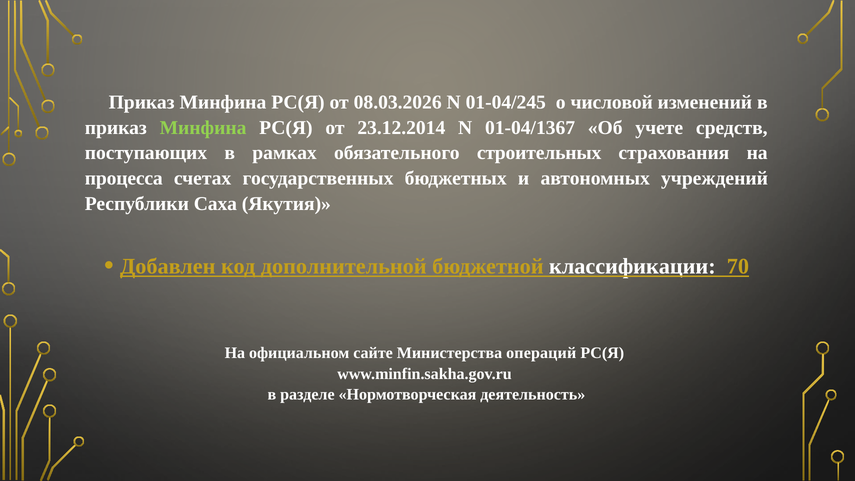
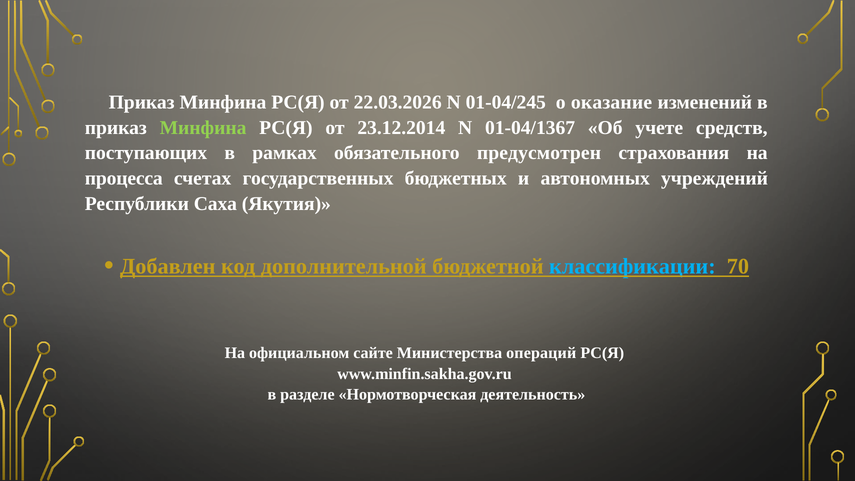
08.03.2026: 08.03.2026 -> 22.03.2026 (398, 102)
числовой: числовой -> оказание (612, 102)
строительных: строительных -> предусмотрен (539, 153)
классификации colour: white -> light blue (632, 266)
